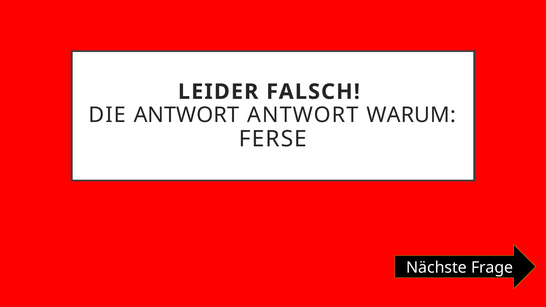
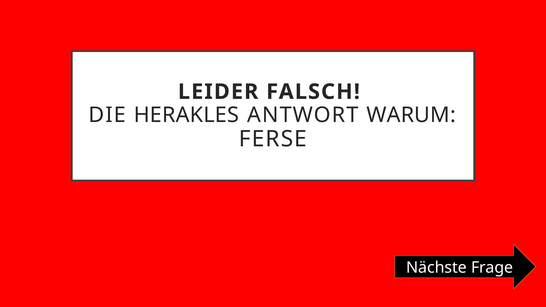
DIE ANTWORT: ANTWORT -> HERAKLES (186, 115)
